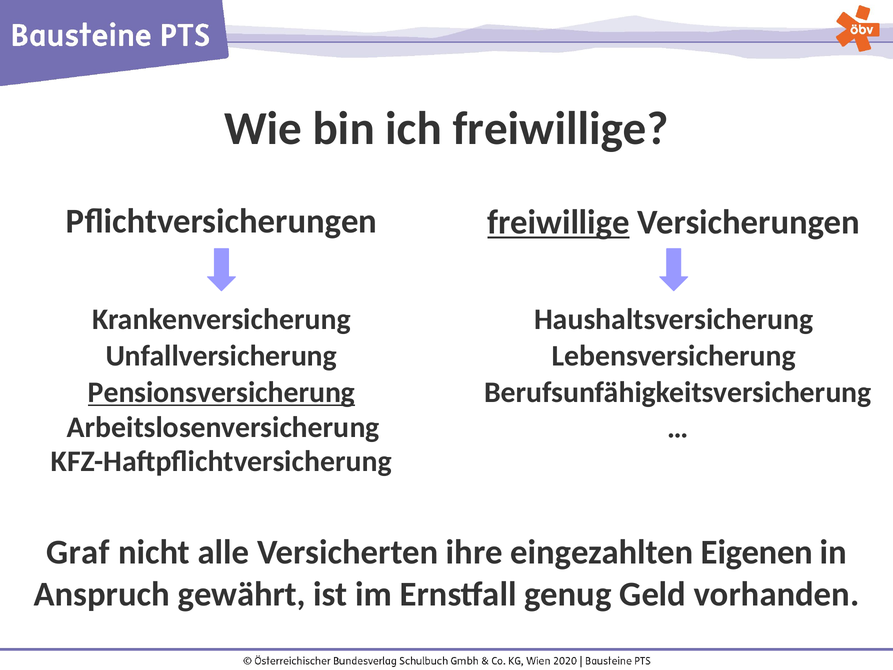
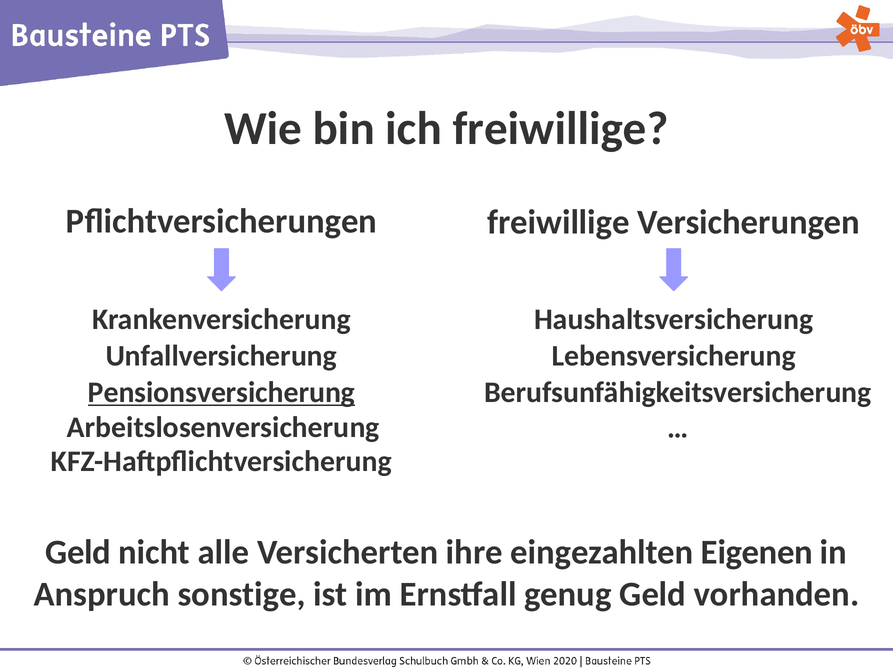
freiwillige underline: present -> none (558, 222)
Graf: Graf -> Geld (78, 552)
gewährt: gewährt -> sonstige (242, 594)
